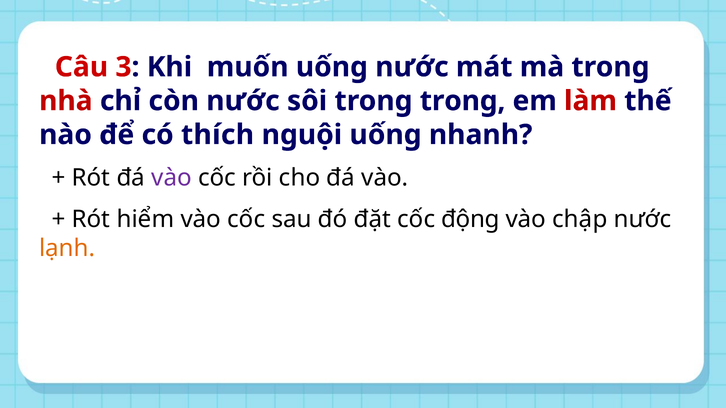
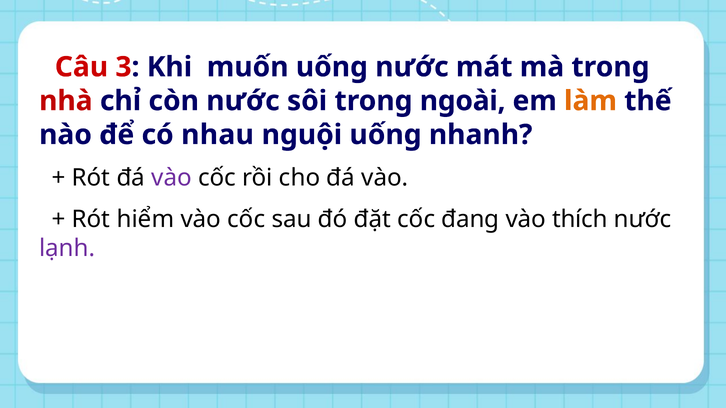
trong trong: trong -> ngoài (463, 101)
làm colour: red -> orange (591, 101)
thích: thích -> nhau (218, 135)
động: động -> đang (470, 219)
chập: chập -> thích (580, 219)
lạnh colour: orange -> purple (67, 248)
